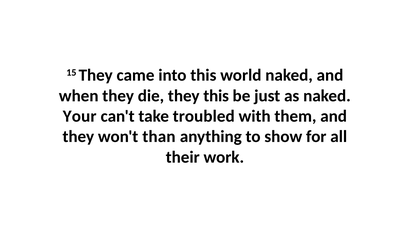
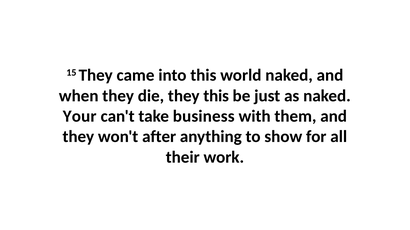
troubled: troubled -> business (204, 116)
than: than -> after (159, 137)
